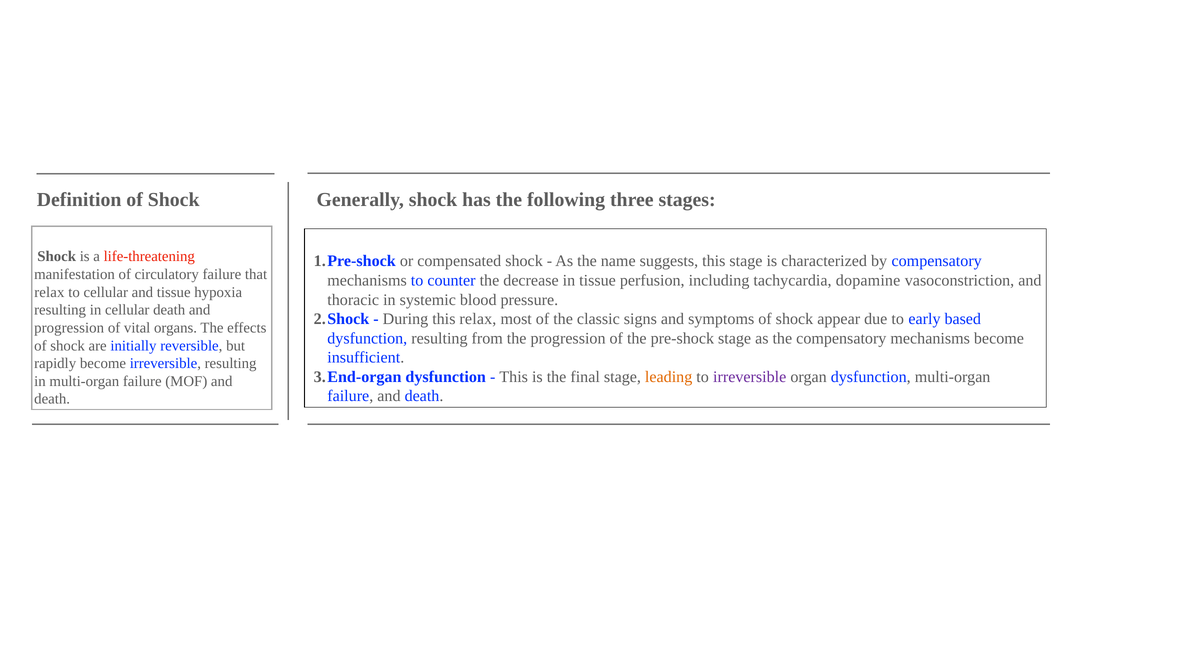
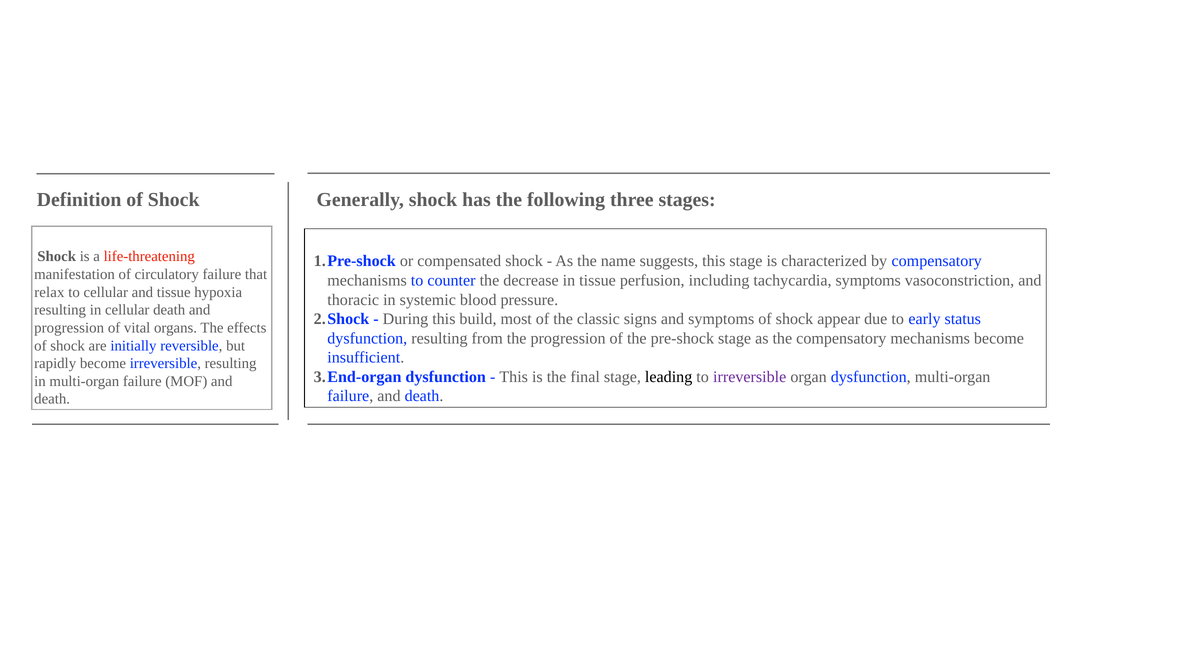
tachycardia dopamine: dopamine -> symptoms (868, 280)
this relax: relax -> build (478, 319)
based: based -> status (963, 319)
leading colour: orange -> black (669, 377)
